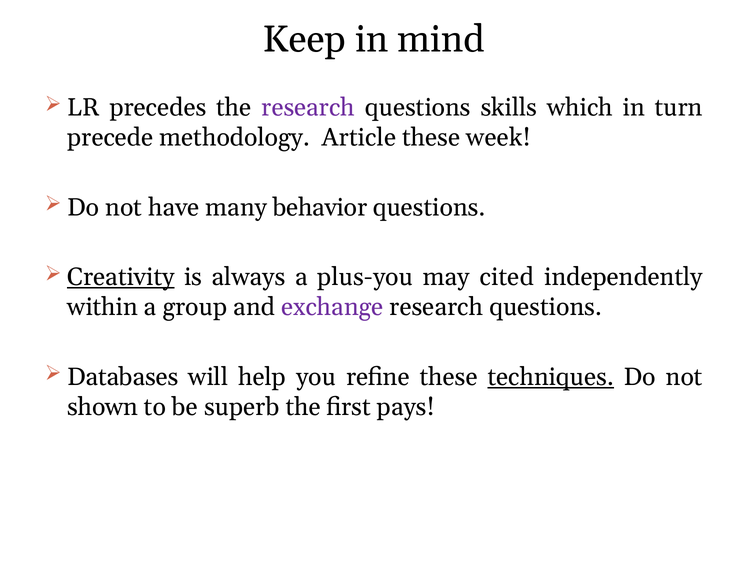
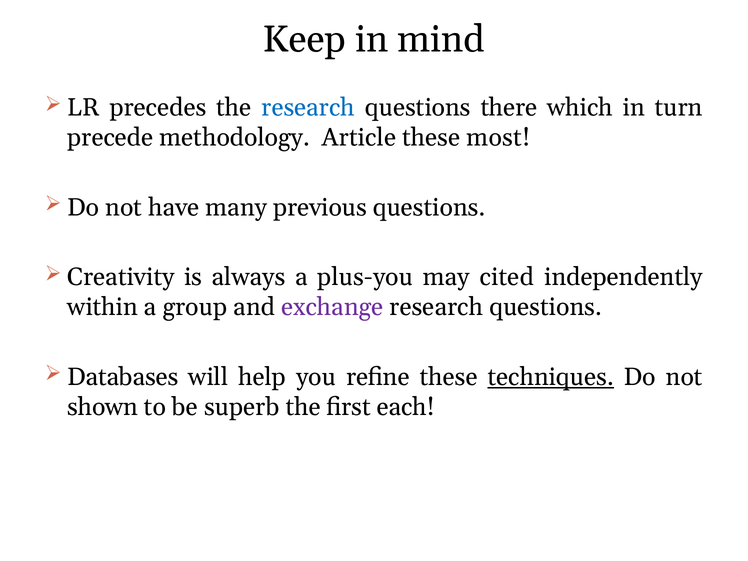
research colour: purple -> blue (308, 108)
skills: skills -> there (509, 108)
week: week -> most (498, 138)
behavior: behavior -> previous (320, 207)
Creativity underline: present -> none (121, 277)
pays: pays -> each (406, 407)
